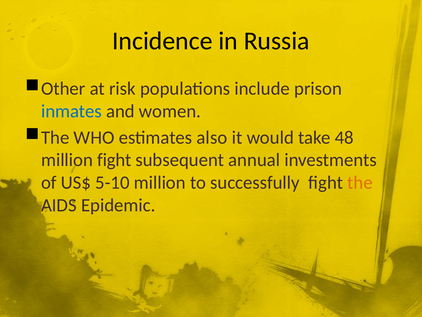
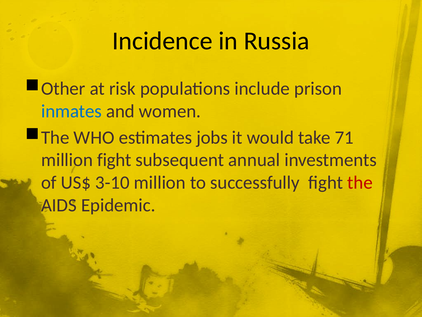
also: also -> jobs (212, 137)
48: 48 -> 71 (344, 137)
5-10: 5-10 -> 3-10 (112, 182)
the colour: orange -> red (360, 182)
